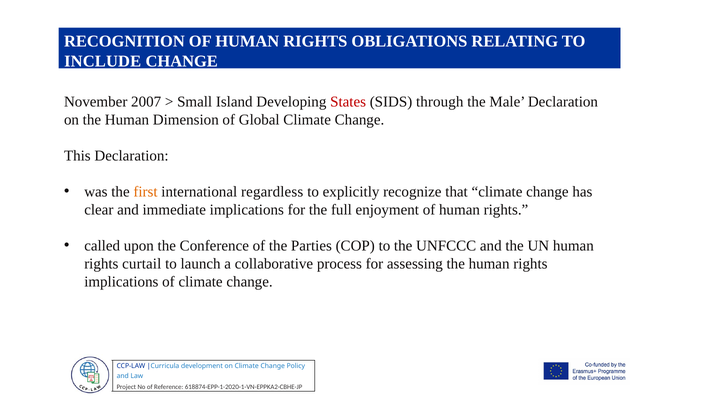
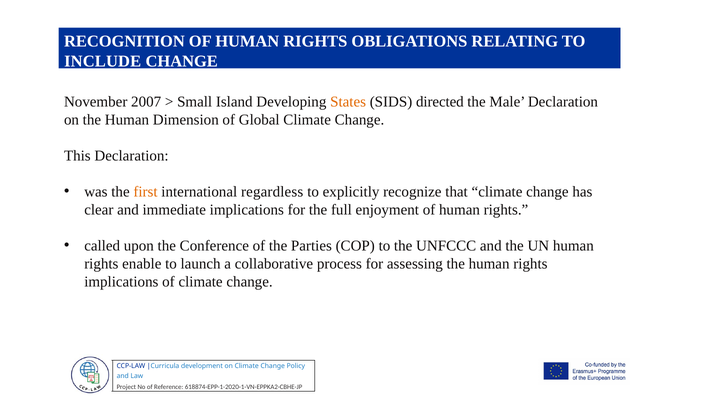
States colour: red -> orange (348, 102)
through: through -> directed (440, 102)
curtail: curtail -> enable (142, 264)
